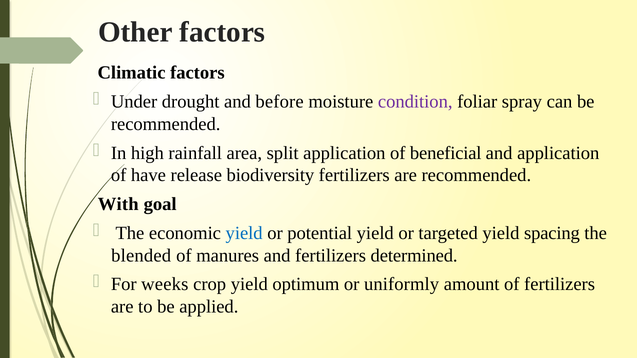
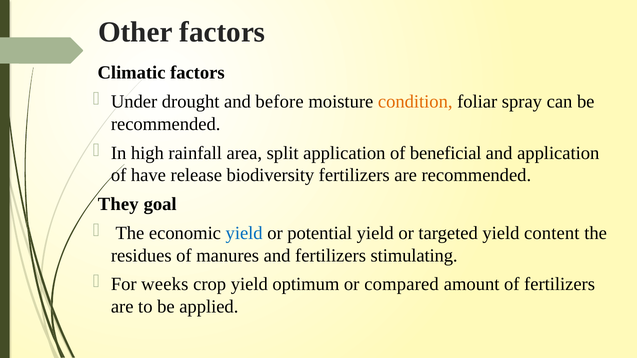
condition colour: purple -> orange (415, 102)
With: With -> They (118, 204)
spacing: spacing -> content (552, 233)
blended: blended -> residues (141, 256)
determined: determined -> stimulating (414, 256)
uniformly: uniformly -> compared (402, 285)
